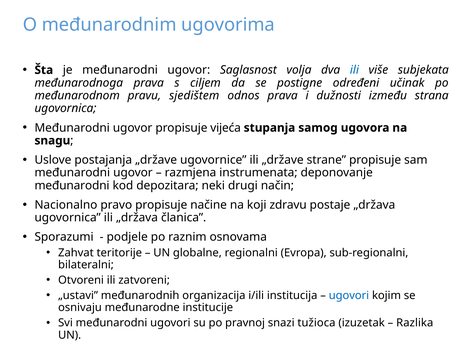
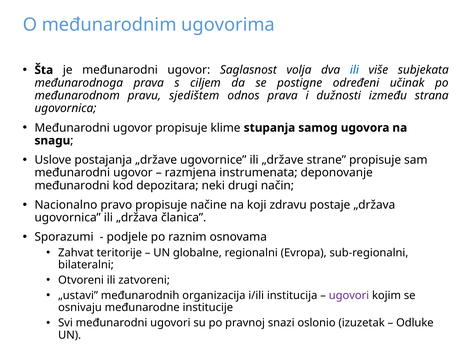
vijeća: vijeća -> klime (226, 128)
ugovori colour: blue -> purple (349, 295)
tužioca: tužioca -> oslonio (317, 323)
Razlika: Razlika -> Odluke (415, 323)
